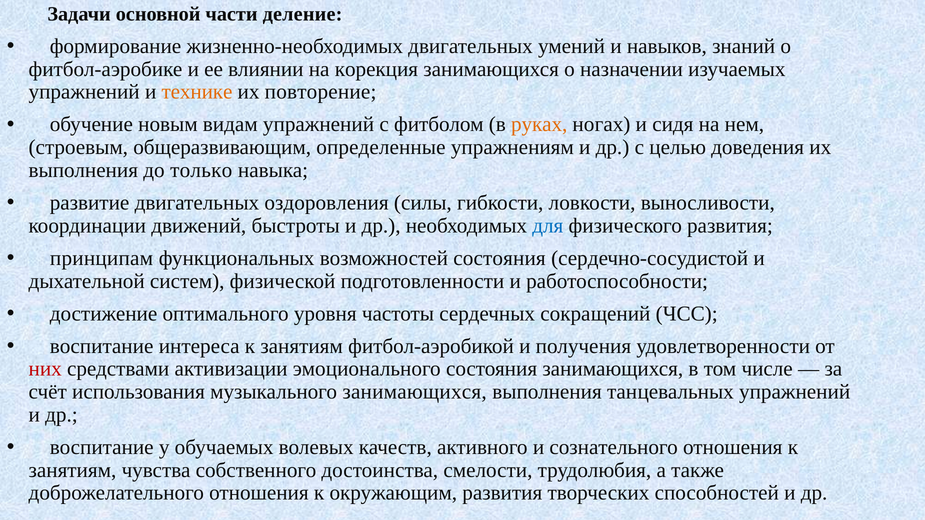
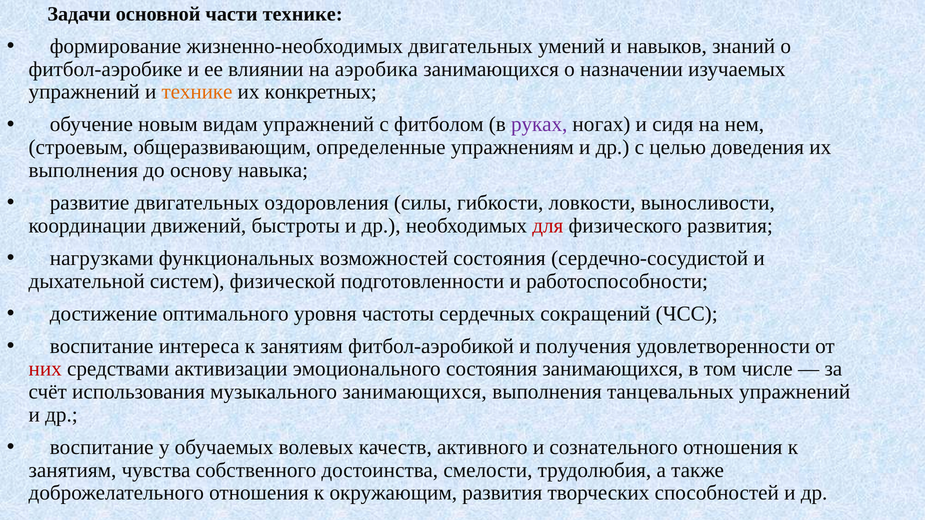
части деление: деление -> технике (303, 14)
корекция: корекция -> аэробика (376, 69)
повторение: повторение -> конкретных (321, 92)
руках colour: orange -> purple (539, 125)
только: только -> основу (201, 170)
для colour: blue -> red (548, 226)
принципам: принципам -> нагрузками (102, 258)
